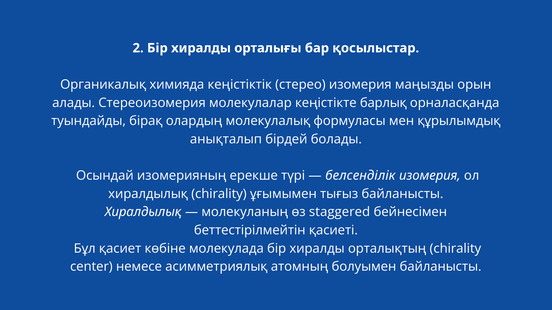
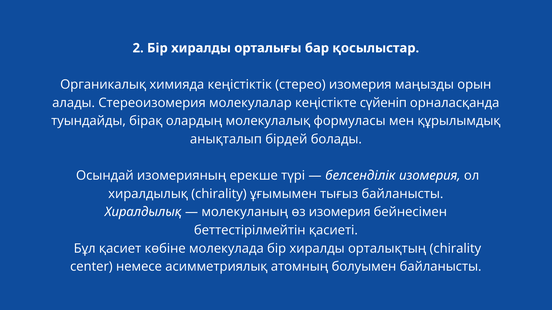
барлық: барлық -> сүйеніп (383, 103)
өз staggered: staggered -> изомерия (340, 212)
